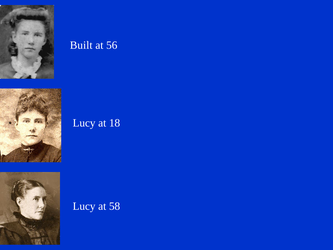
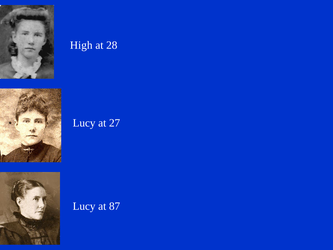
Built: Built -> High (81, 45)
56: 56 -> 28 (112, 45)
18: 18 -> 27 (115, 123)
58: 58 -> 87 (115, 206)
